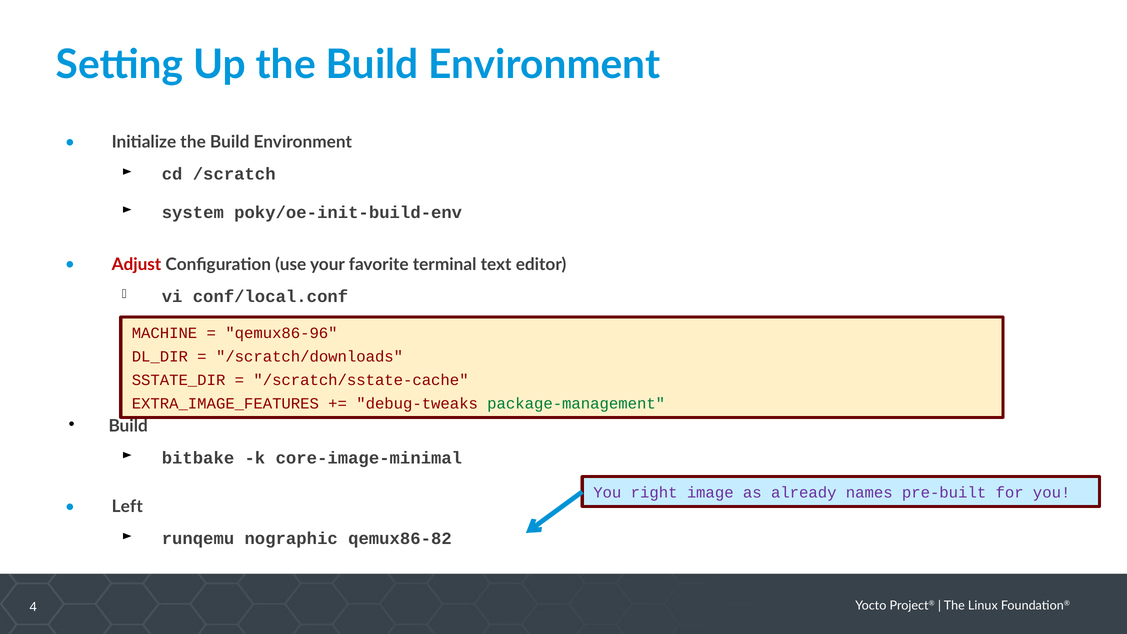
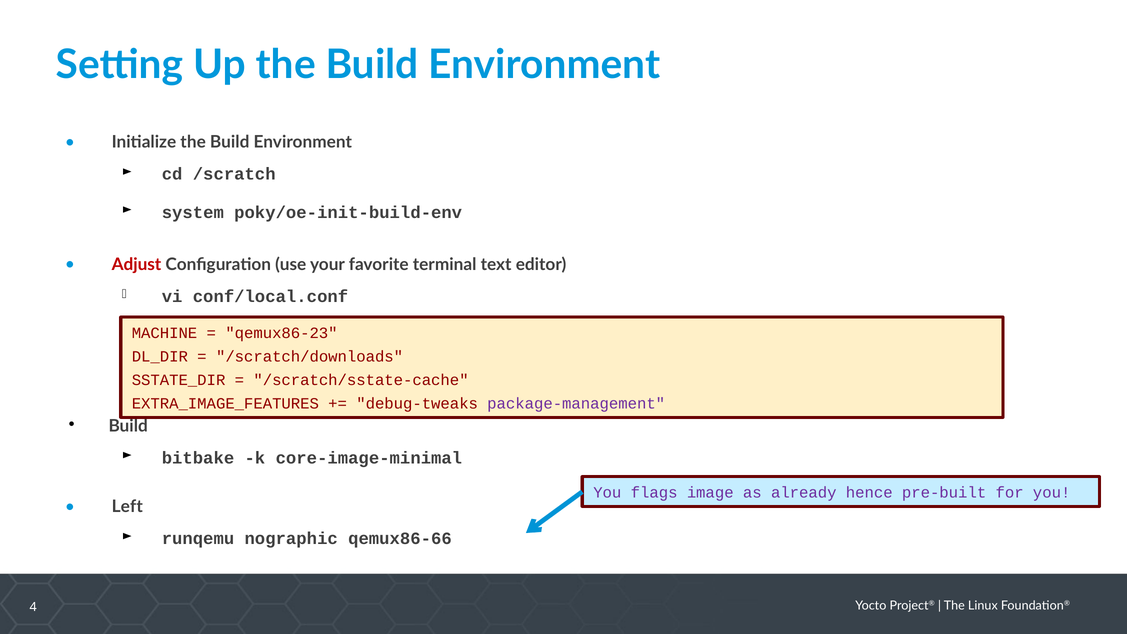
qemux86-96: qemux86-96 -> qemux86-23 (281, 333)
package-management colour: green -> purple (576, 404)
right: right -> flags (654, 493)
names: names -> hence (869, 493)
qemux86-82: qemux86-82 -> qemux86-66 (400, 539)
